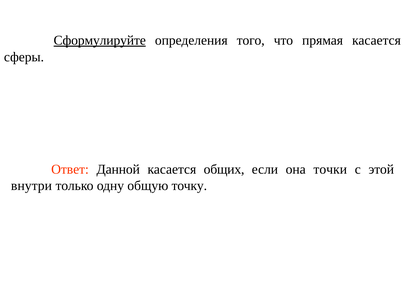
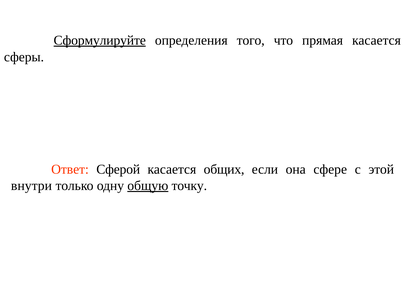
Данной: Данной -> Сферой (118, 169)
точки: точки -> сфере (330, 169)
общую underline: none -> present (148, 185)
